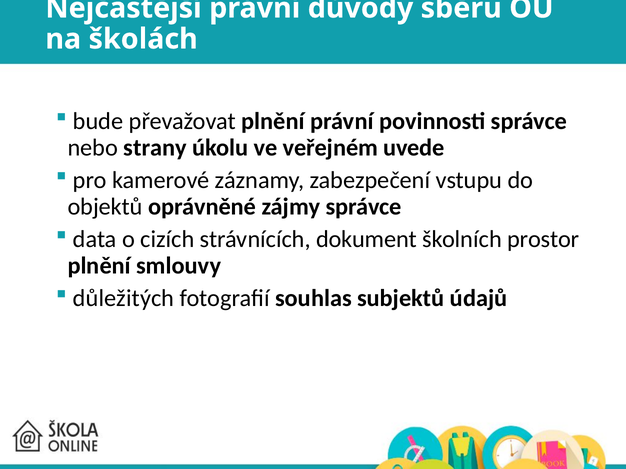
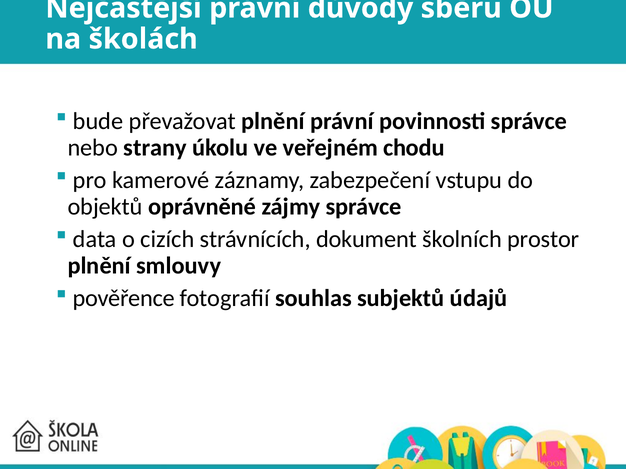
uvede: uvede -> chodu (414, 148)
důležitých: důležitých -> pověřence (124, 299)
